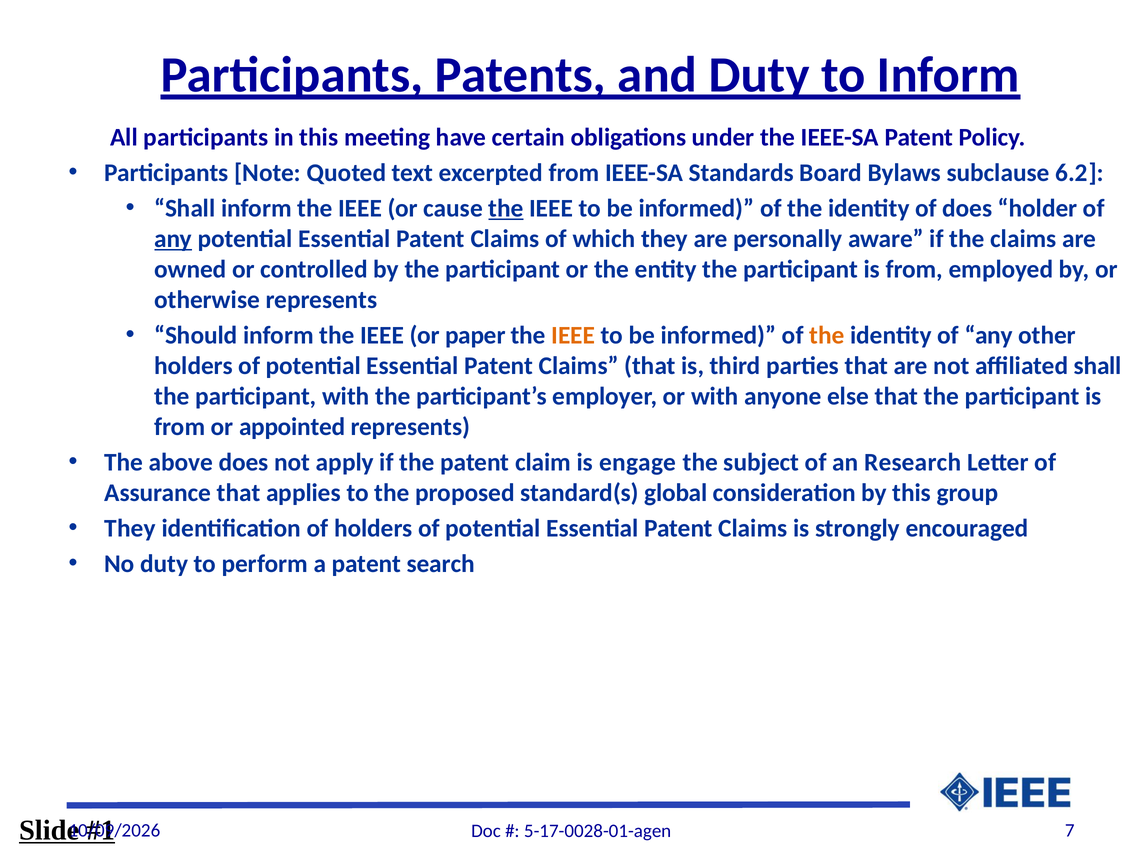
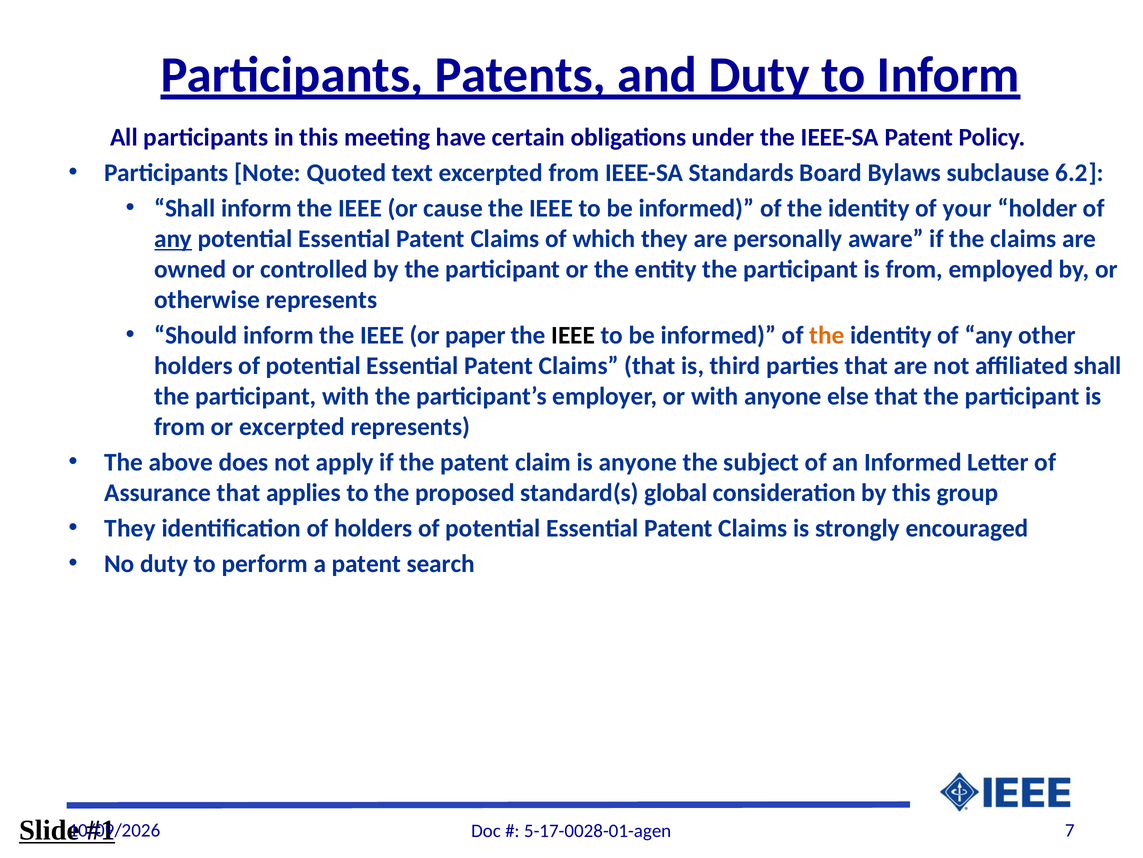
the underline: present -> none (506, 208)
of does: does -> your (967, 208)
IEEE colour: orange -> black (573, 335)
or appointed: appointed -> excerpted (292, 426)
is engage: engage -> anyone (638, 462)
an Research: Research -> Informed (913, 462)
